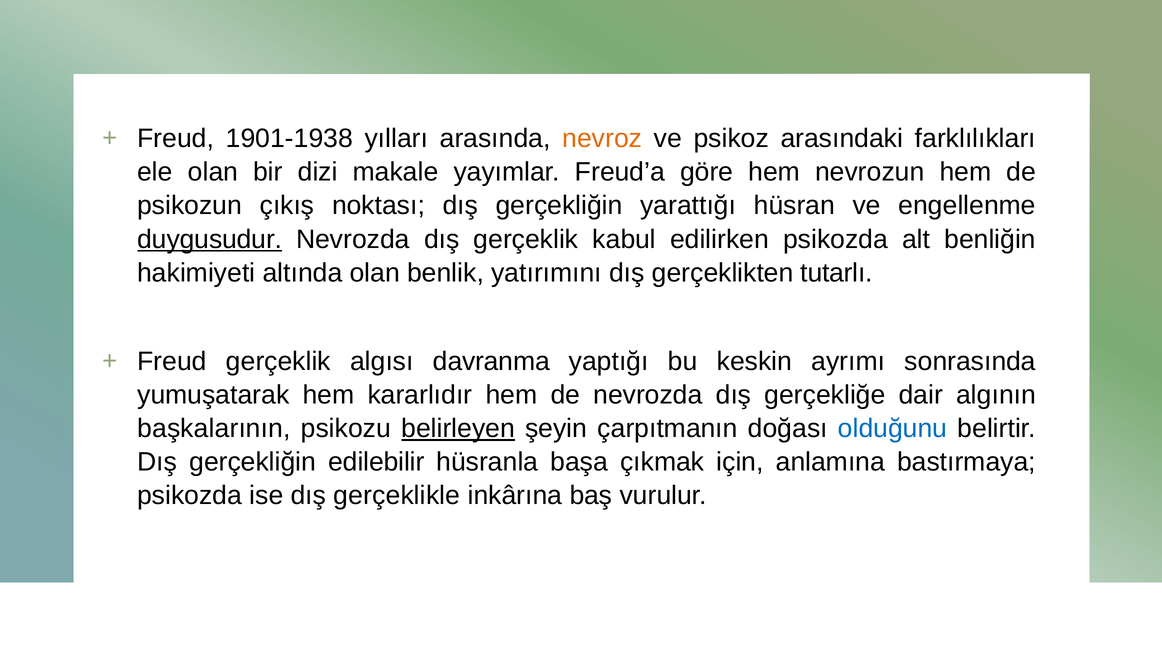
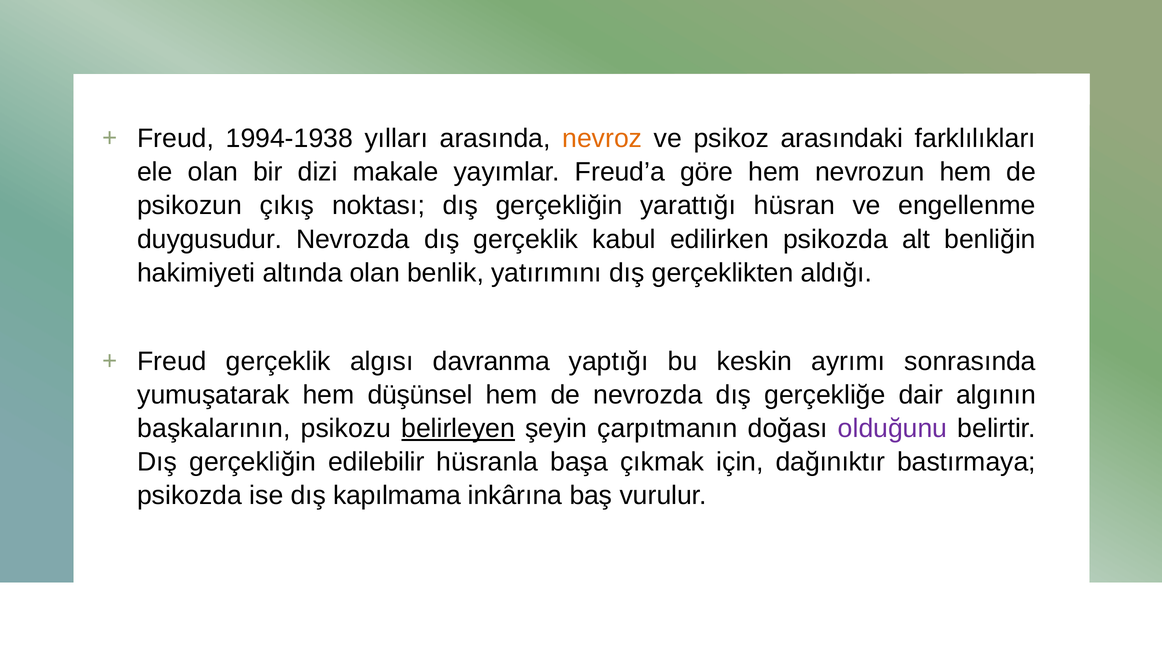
1901-1938: 1901-1938 -> 1994-1938 (289, 139)
duygusudur underline: present -> none (210, 239)
tutarlı: tutarlı -> aldığı (836, 273)
kararlıdır: kararlıdır -> düşünsel (420, 395)
olduğunu colour: blue -> purple (893, 428)
anlamına: anlamına -> dağınıktır (830, 462)
gerçeklikle: gerçeklikle -> kapılmama (397, 495)
